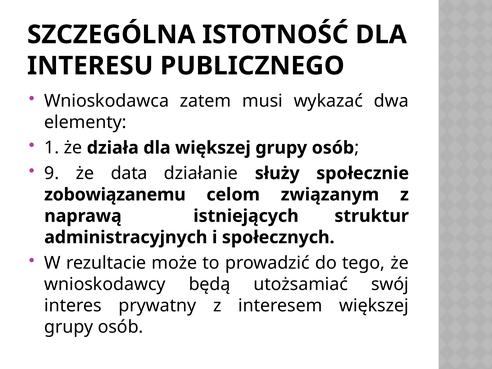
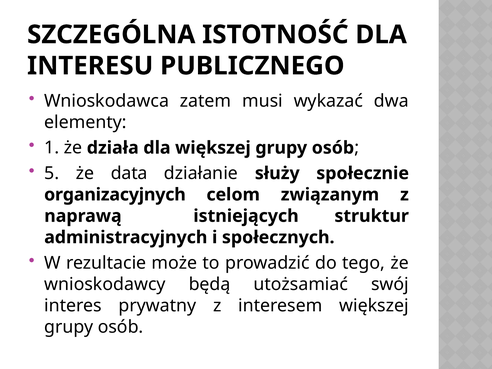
9: 9 -> 5 (52, 173)
zobowiązanemu: zobowiązanemu -> organizacyjnych (115, 195)
